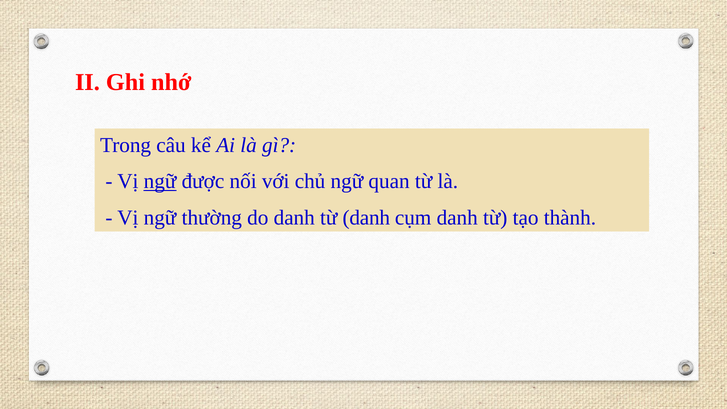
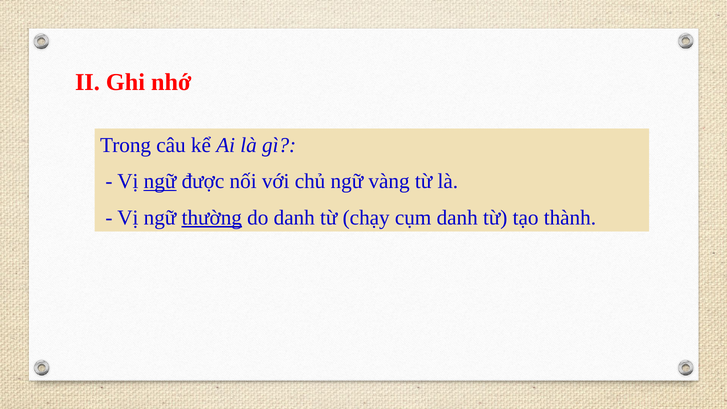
quan: quan -> vàng (389, 181)
thường underline: none -> present (212, 218)
từ danh: danh -> chạy (366, 218)
